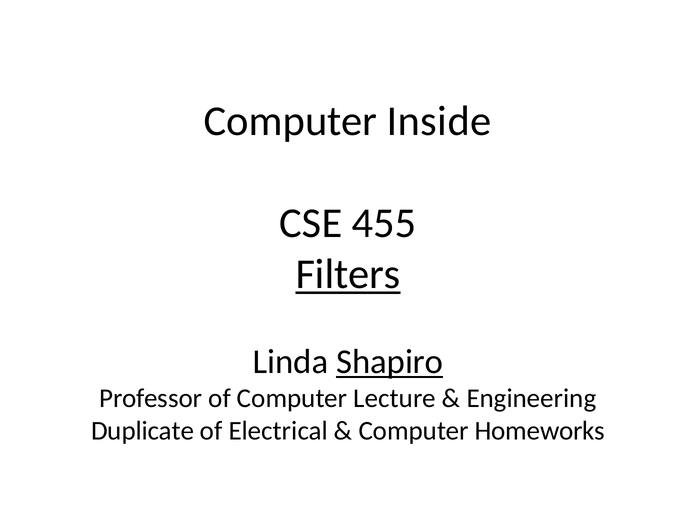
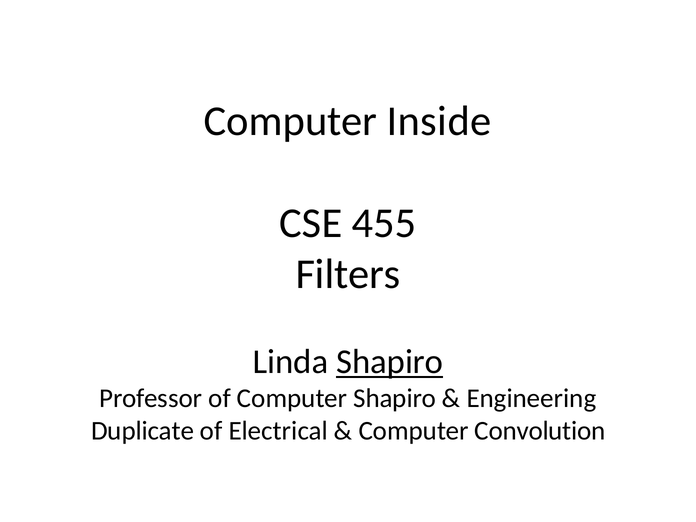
Filters underline: present -> none (348, 274)
Computer Lecture: Lecture -> Shapiro (395, 399)
Homeworks: Homeworks -> Convolution (540, 431)
